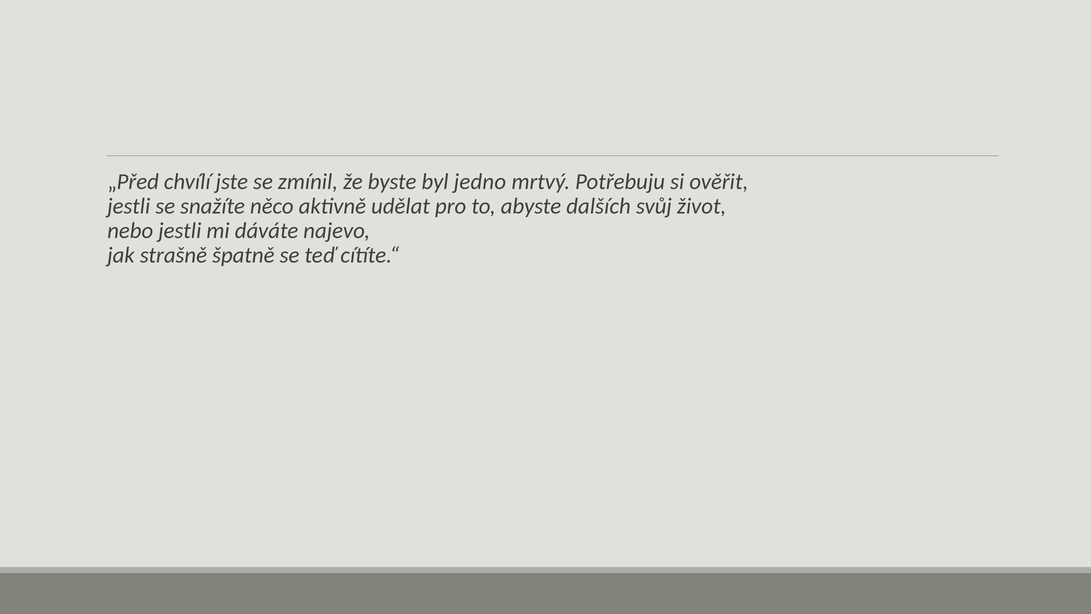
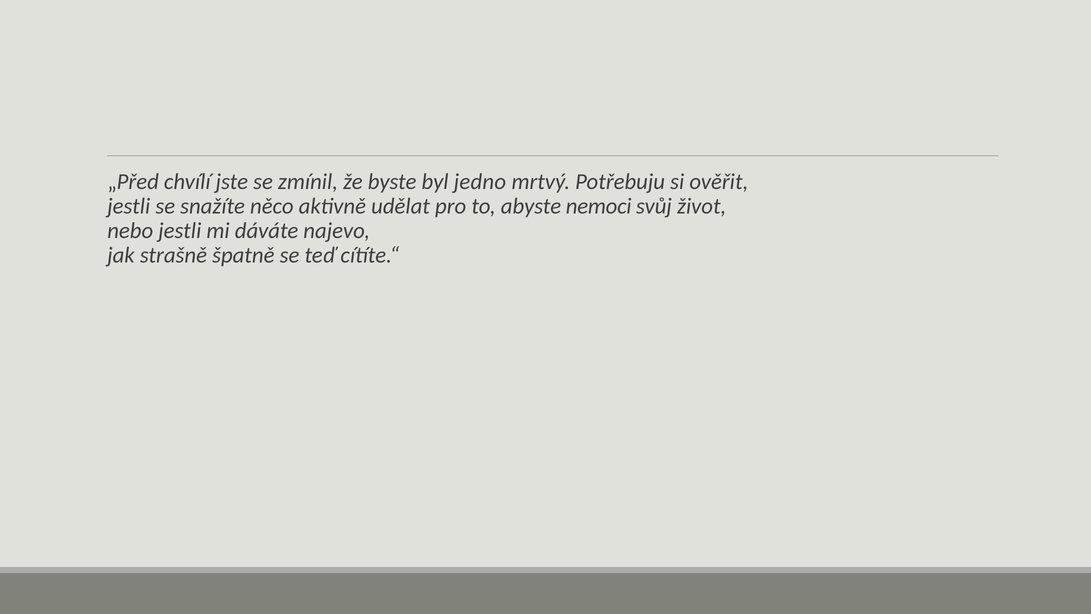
dalších: dalších -> nemoci (599, 206)
